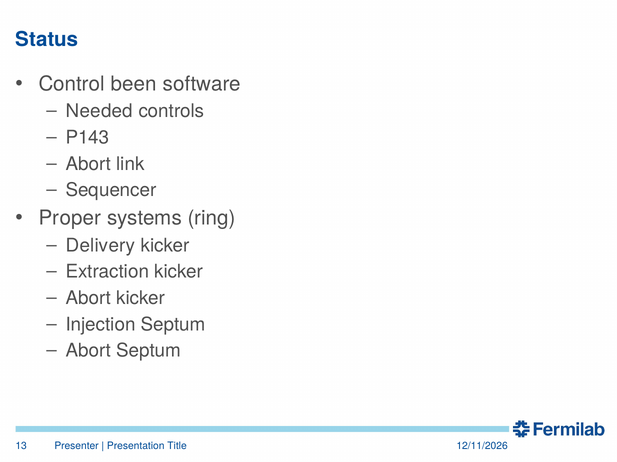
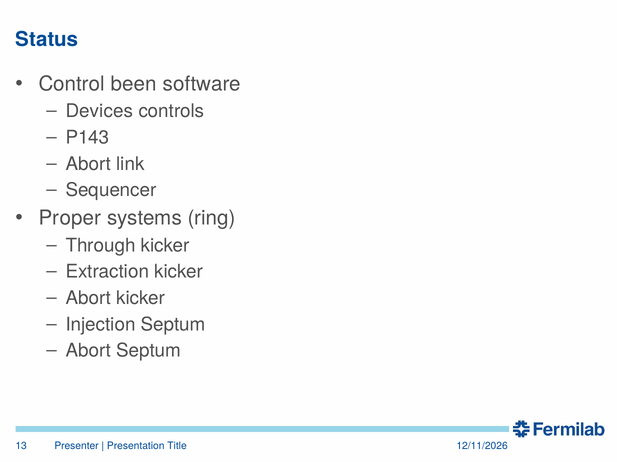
Needed: Needed -> Devices (99, 111)
Delivery: Delivery -> Through (101, 246)
